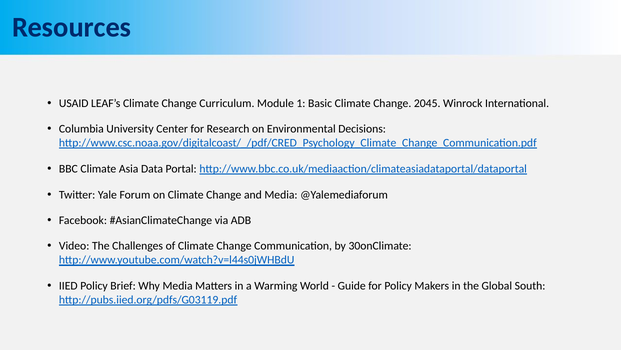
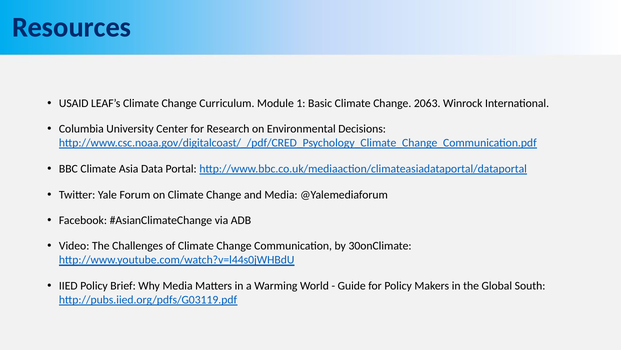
2045: 2045 -> 2063 (427, 103)
